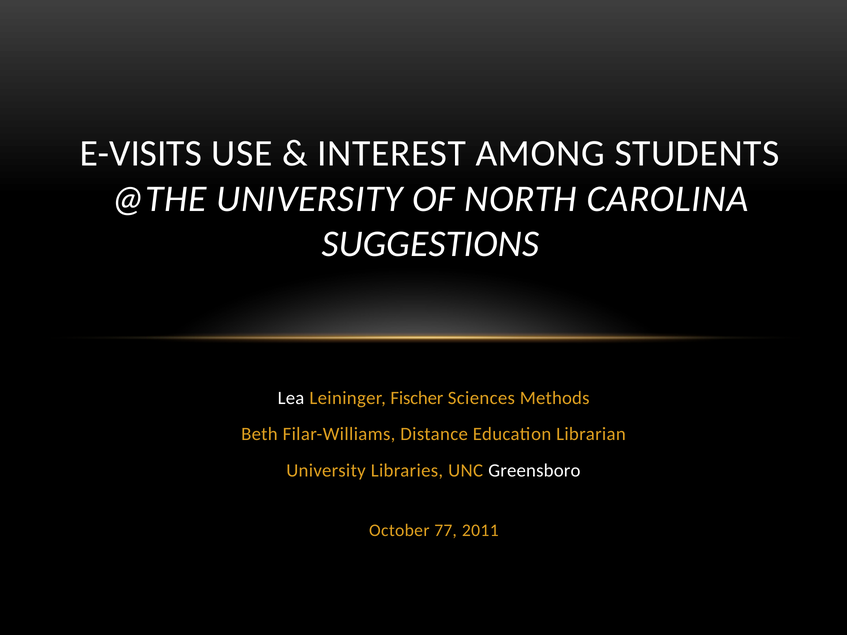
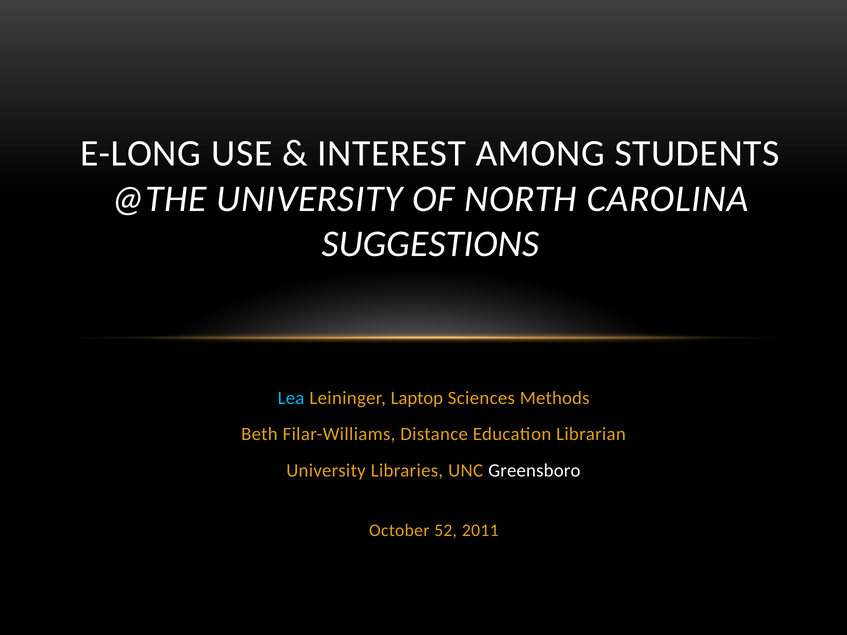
E-VISITS: E-VISITS -> E-LONG (140, 154)
Lea colour: white -> light blue (291, 398)
Fischer: Fischer -> Laptop (417, 398)
77: 77 -> 52 (446, 531)
